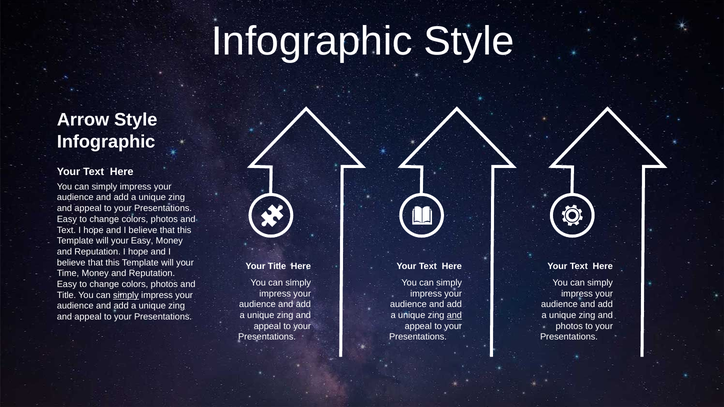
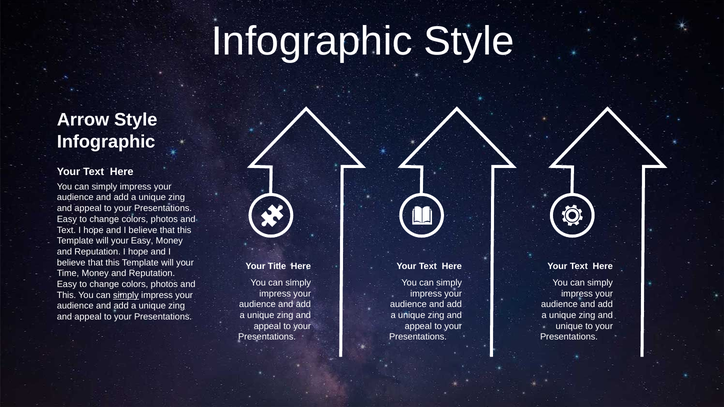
Title: Title -> This (66, 295)
and underline: present -> none (454, 315)
photos: photos -> unique (569, 326)
